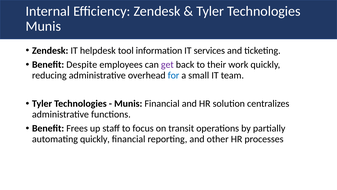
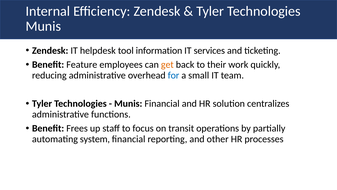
Despite: Despite -> Feature (82, 65)
get colour: purple -> orange (167, 65)
automating quickly: quickly -> system (95, 139)
